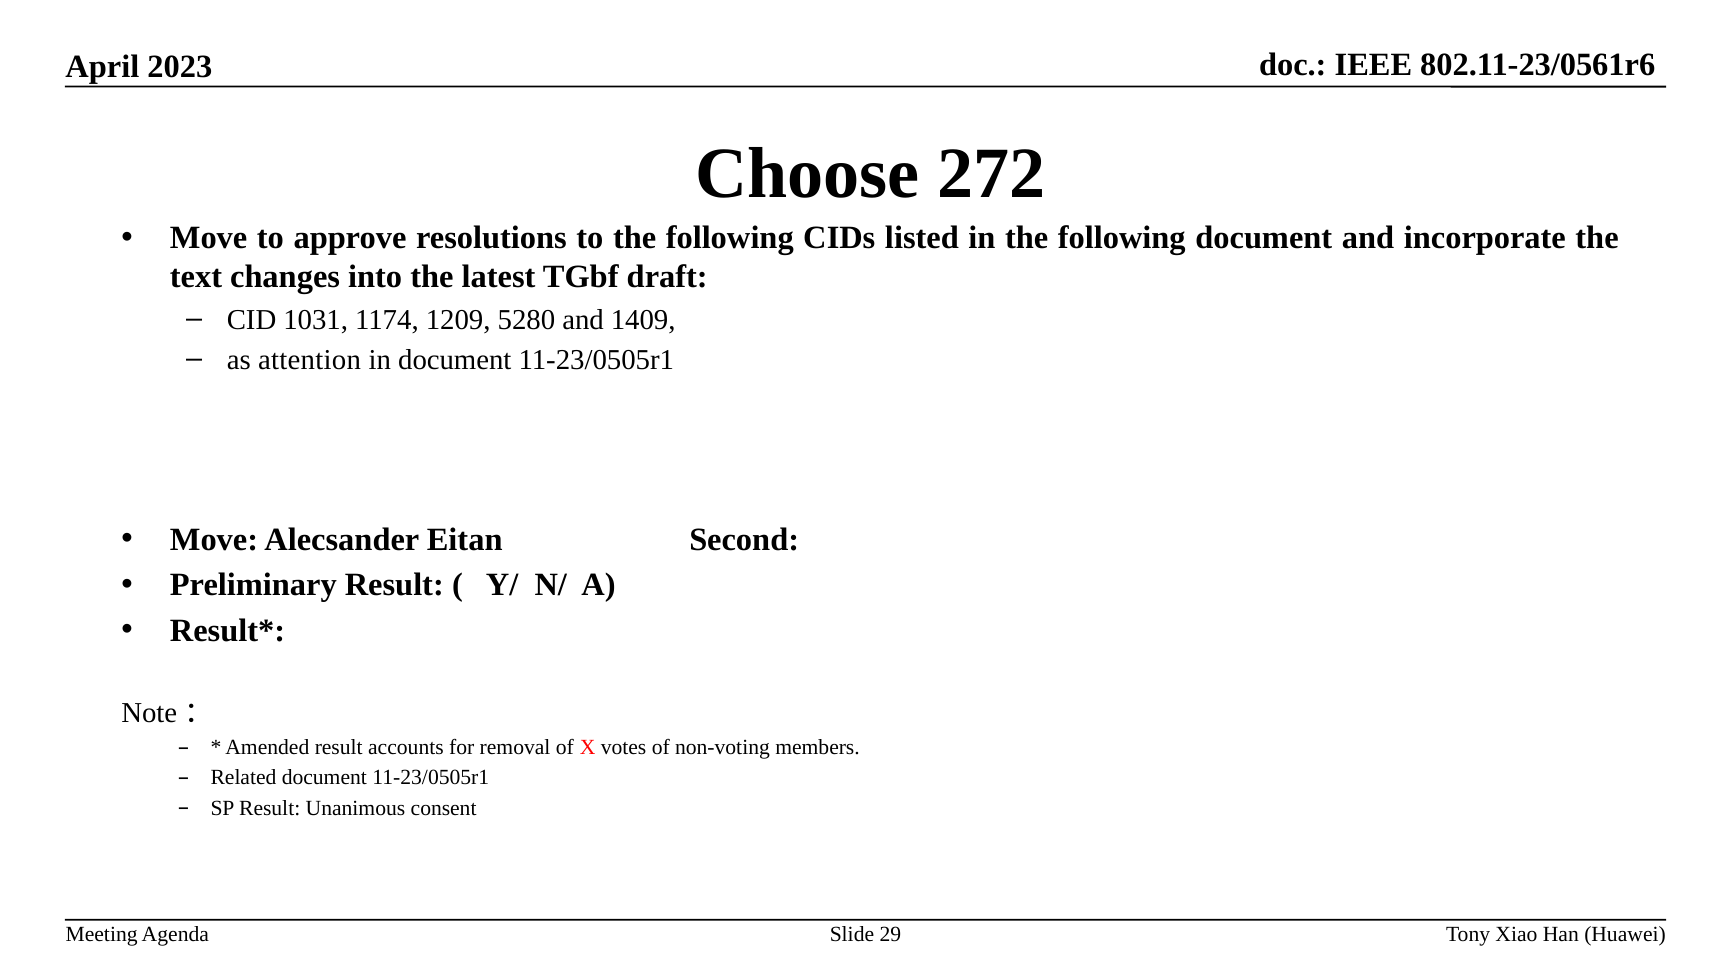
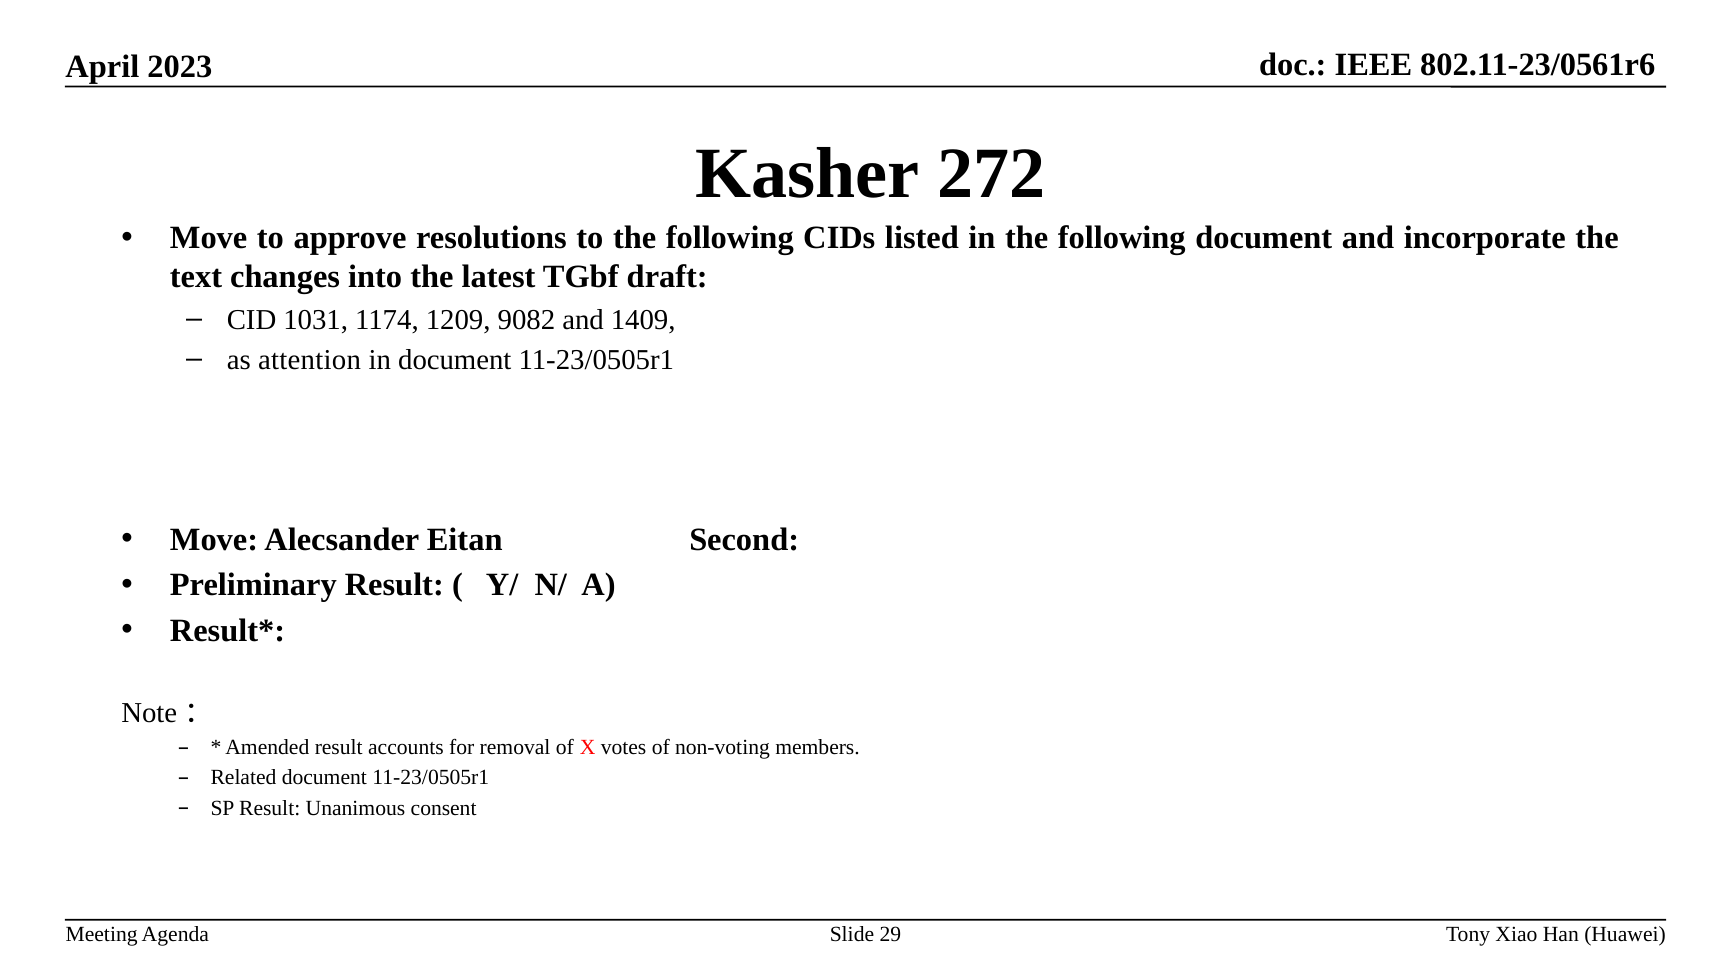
Choose: Choose -> Kasher (808, 174)
5280: 5280 -> 9082 (526, 319)
